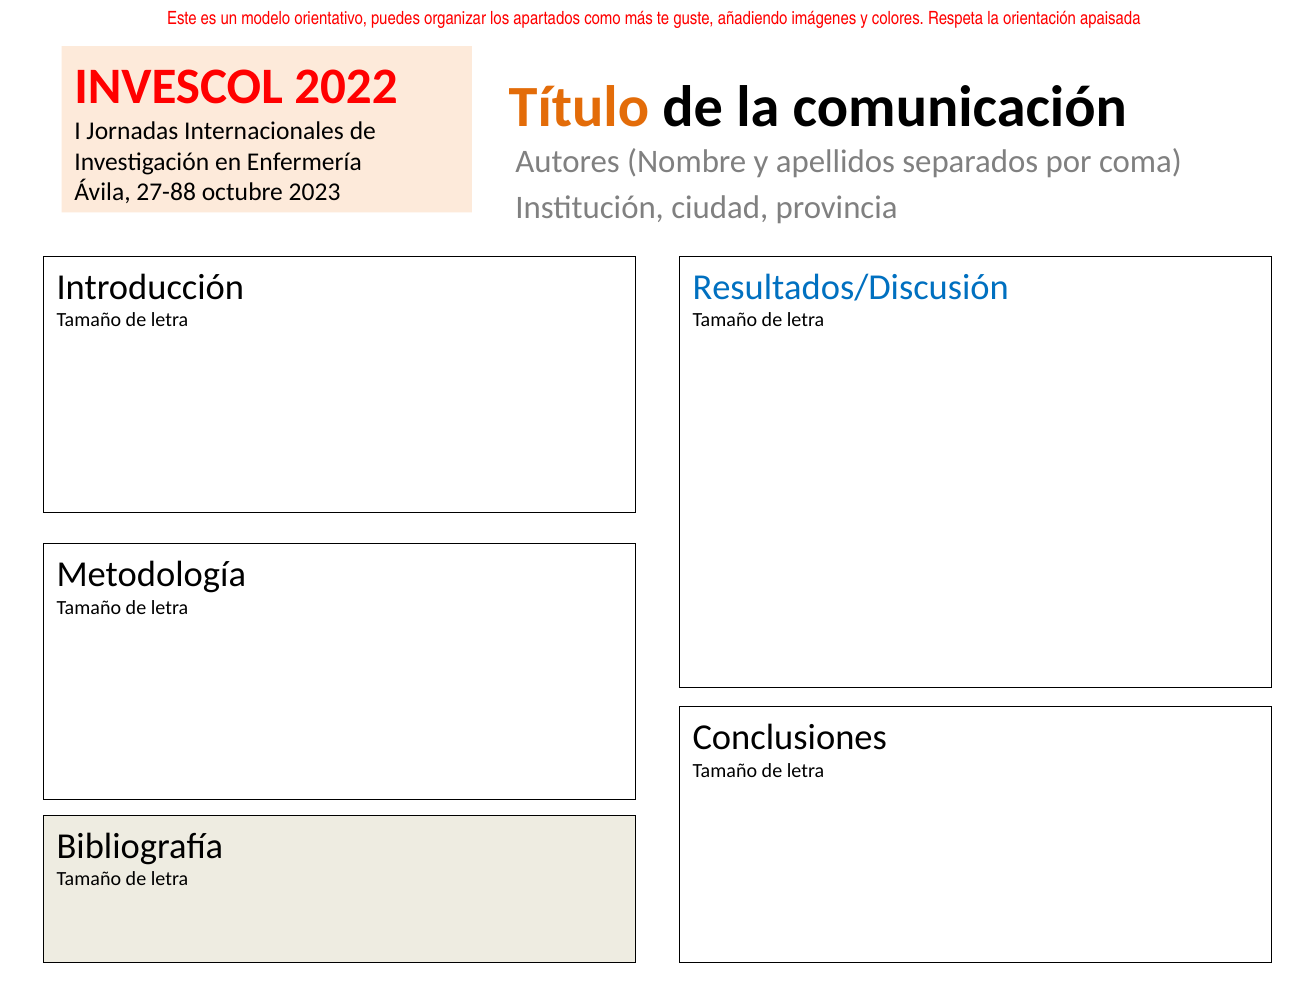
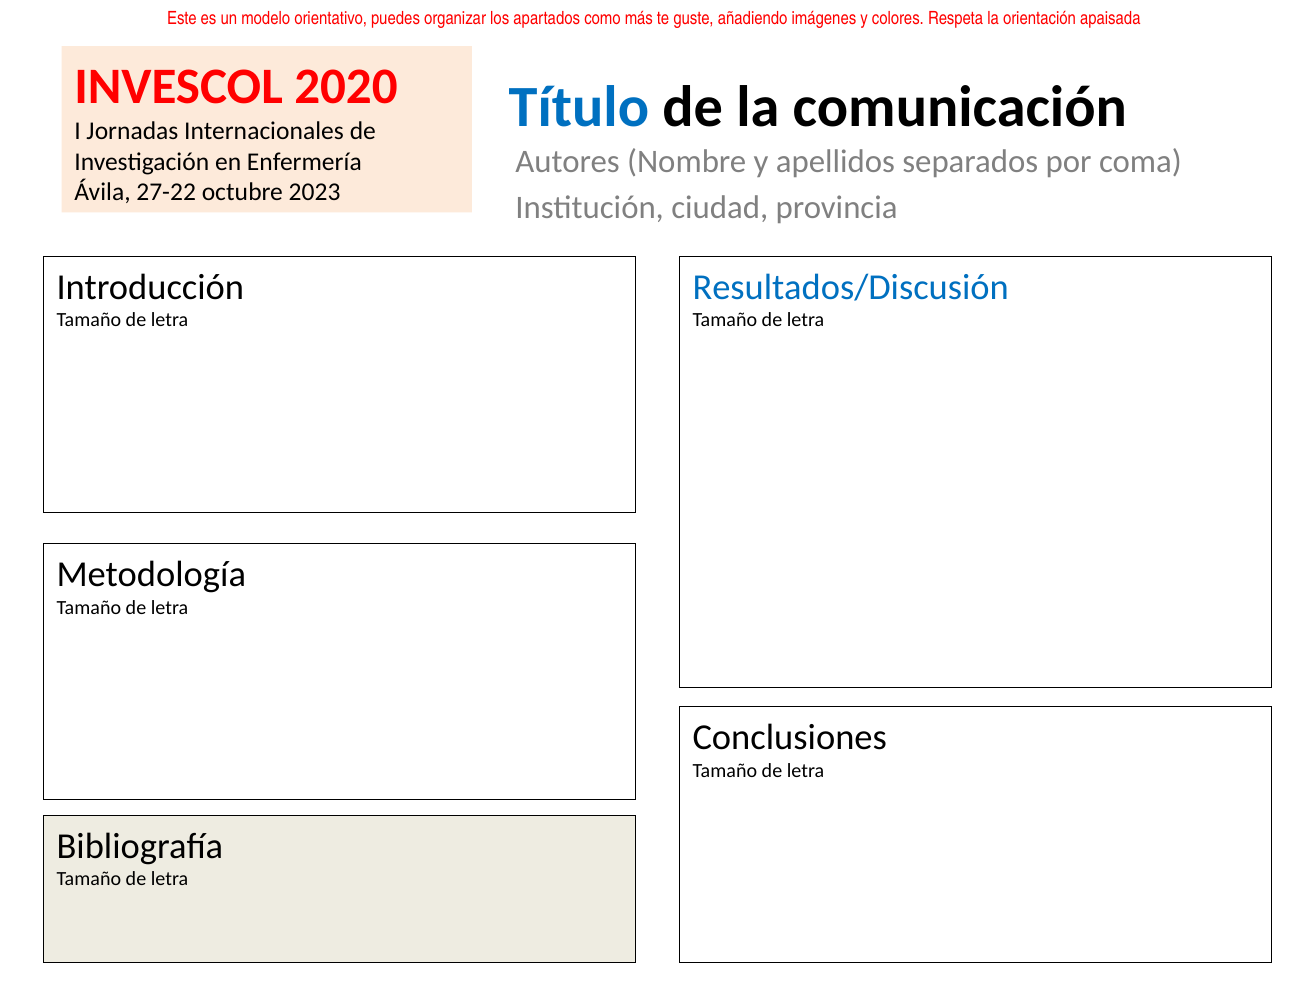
2022: 2022 -> 2020 (346, 87)
Título colour: orange -> blue (579, 107)
27-88: 27-88 -> 27-22 (166, 192)
